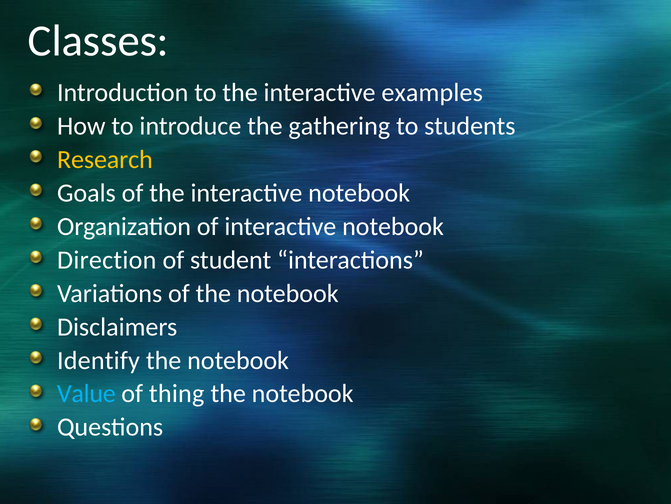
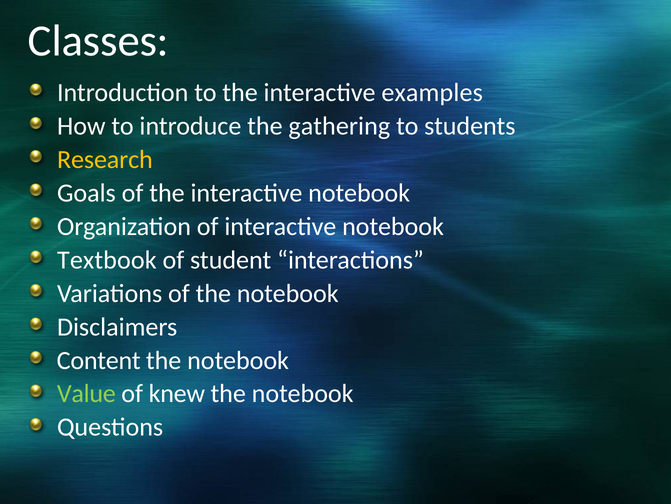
Direction: Direction -> Textbook (107, 260)
Identify: Identify -> Content (99, 360)
Value colour: light blue -> light green (86, 393)
thing: thing -> knew (177, 393)
